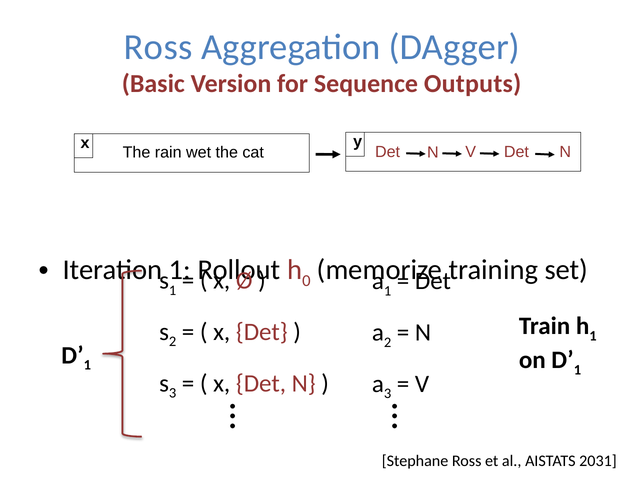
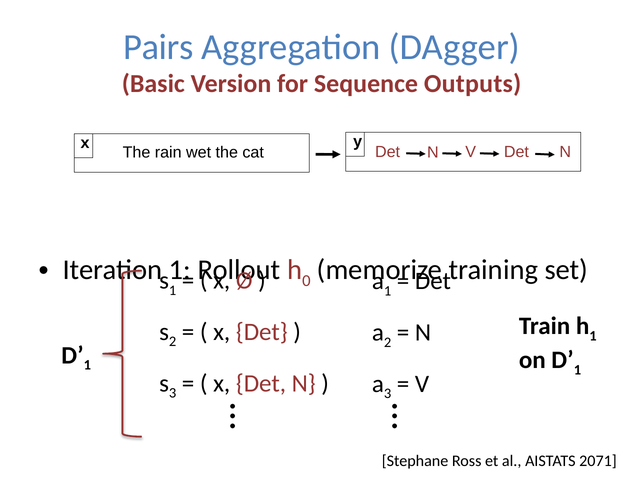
Ross: Ross -> Pairs (158, 47)
2031: 2031 -> 2071 (598, 461)
